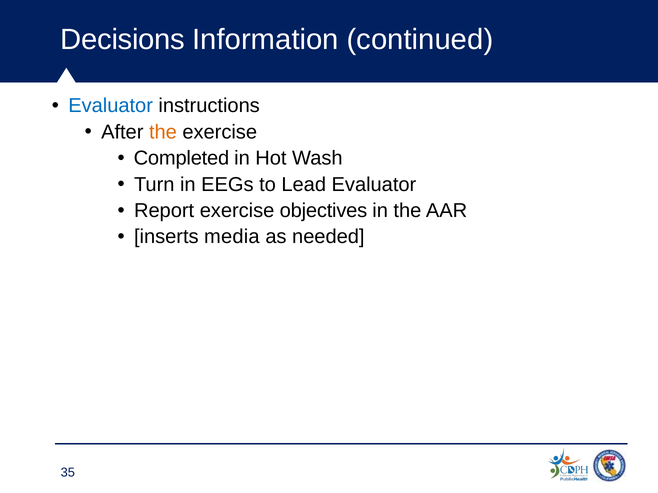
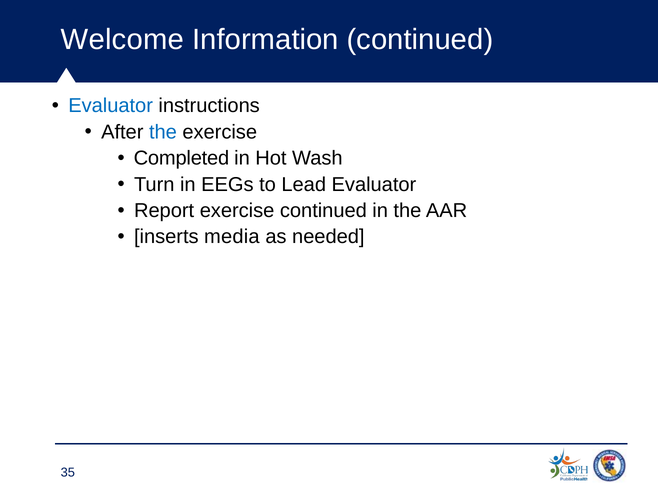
Decisions: Decisions -> Welcome (122, 39)
the colour: orange -> blue (163, 132)
exercise objectives: objectives -> continued (323, 211)
